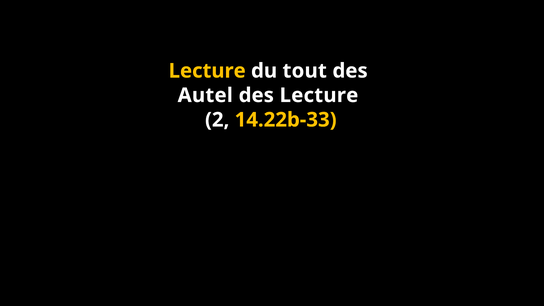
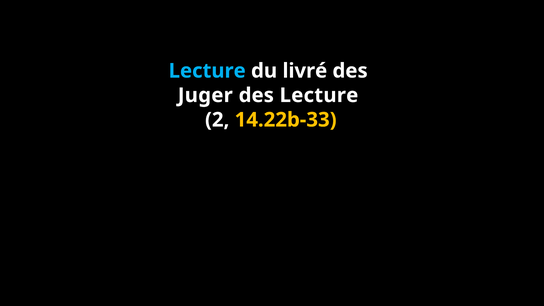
Lecture colour: yellow -> light blue (207, 71)
tout: tout -> livré (305, 71)
Autel: Autel -> Juger (205, 95)
